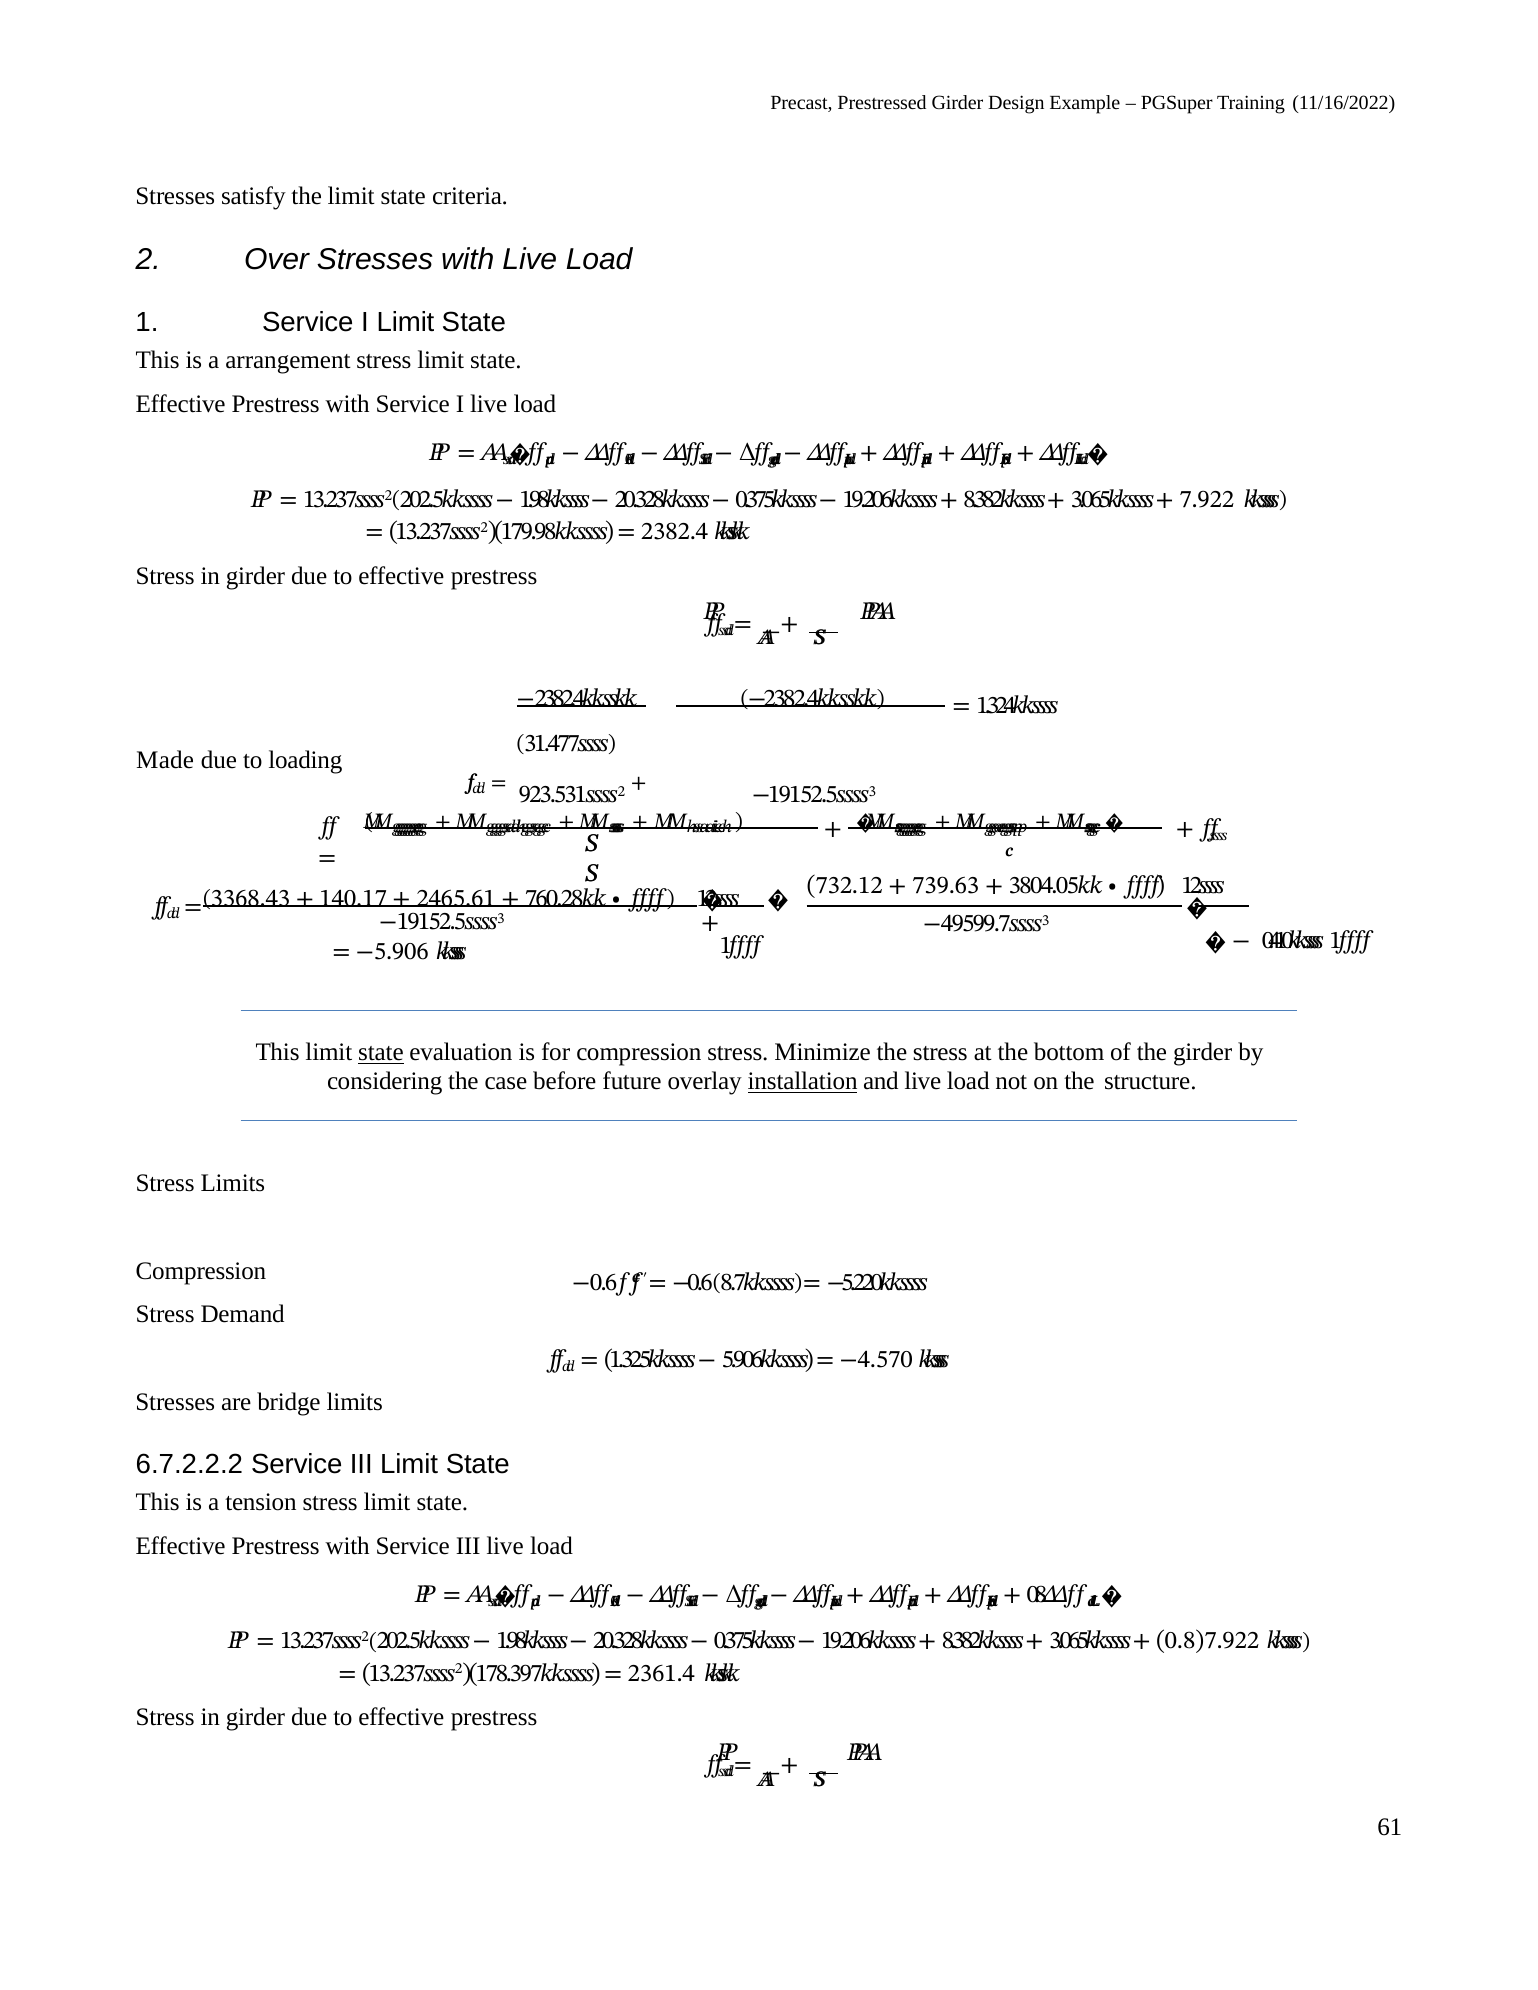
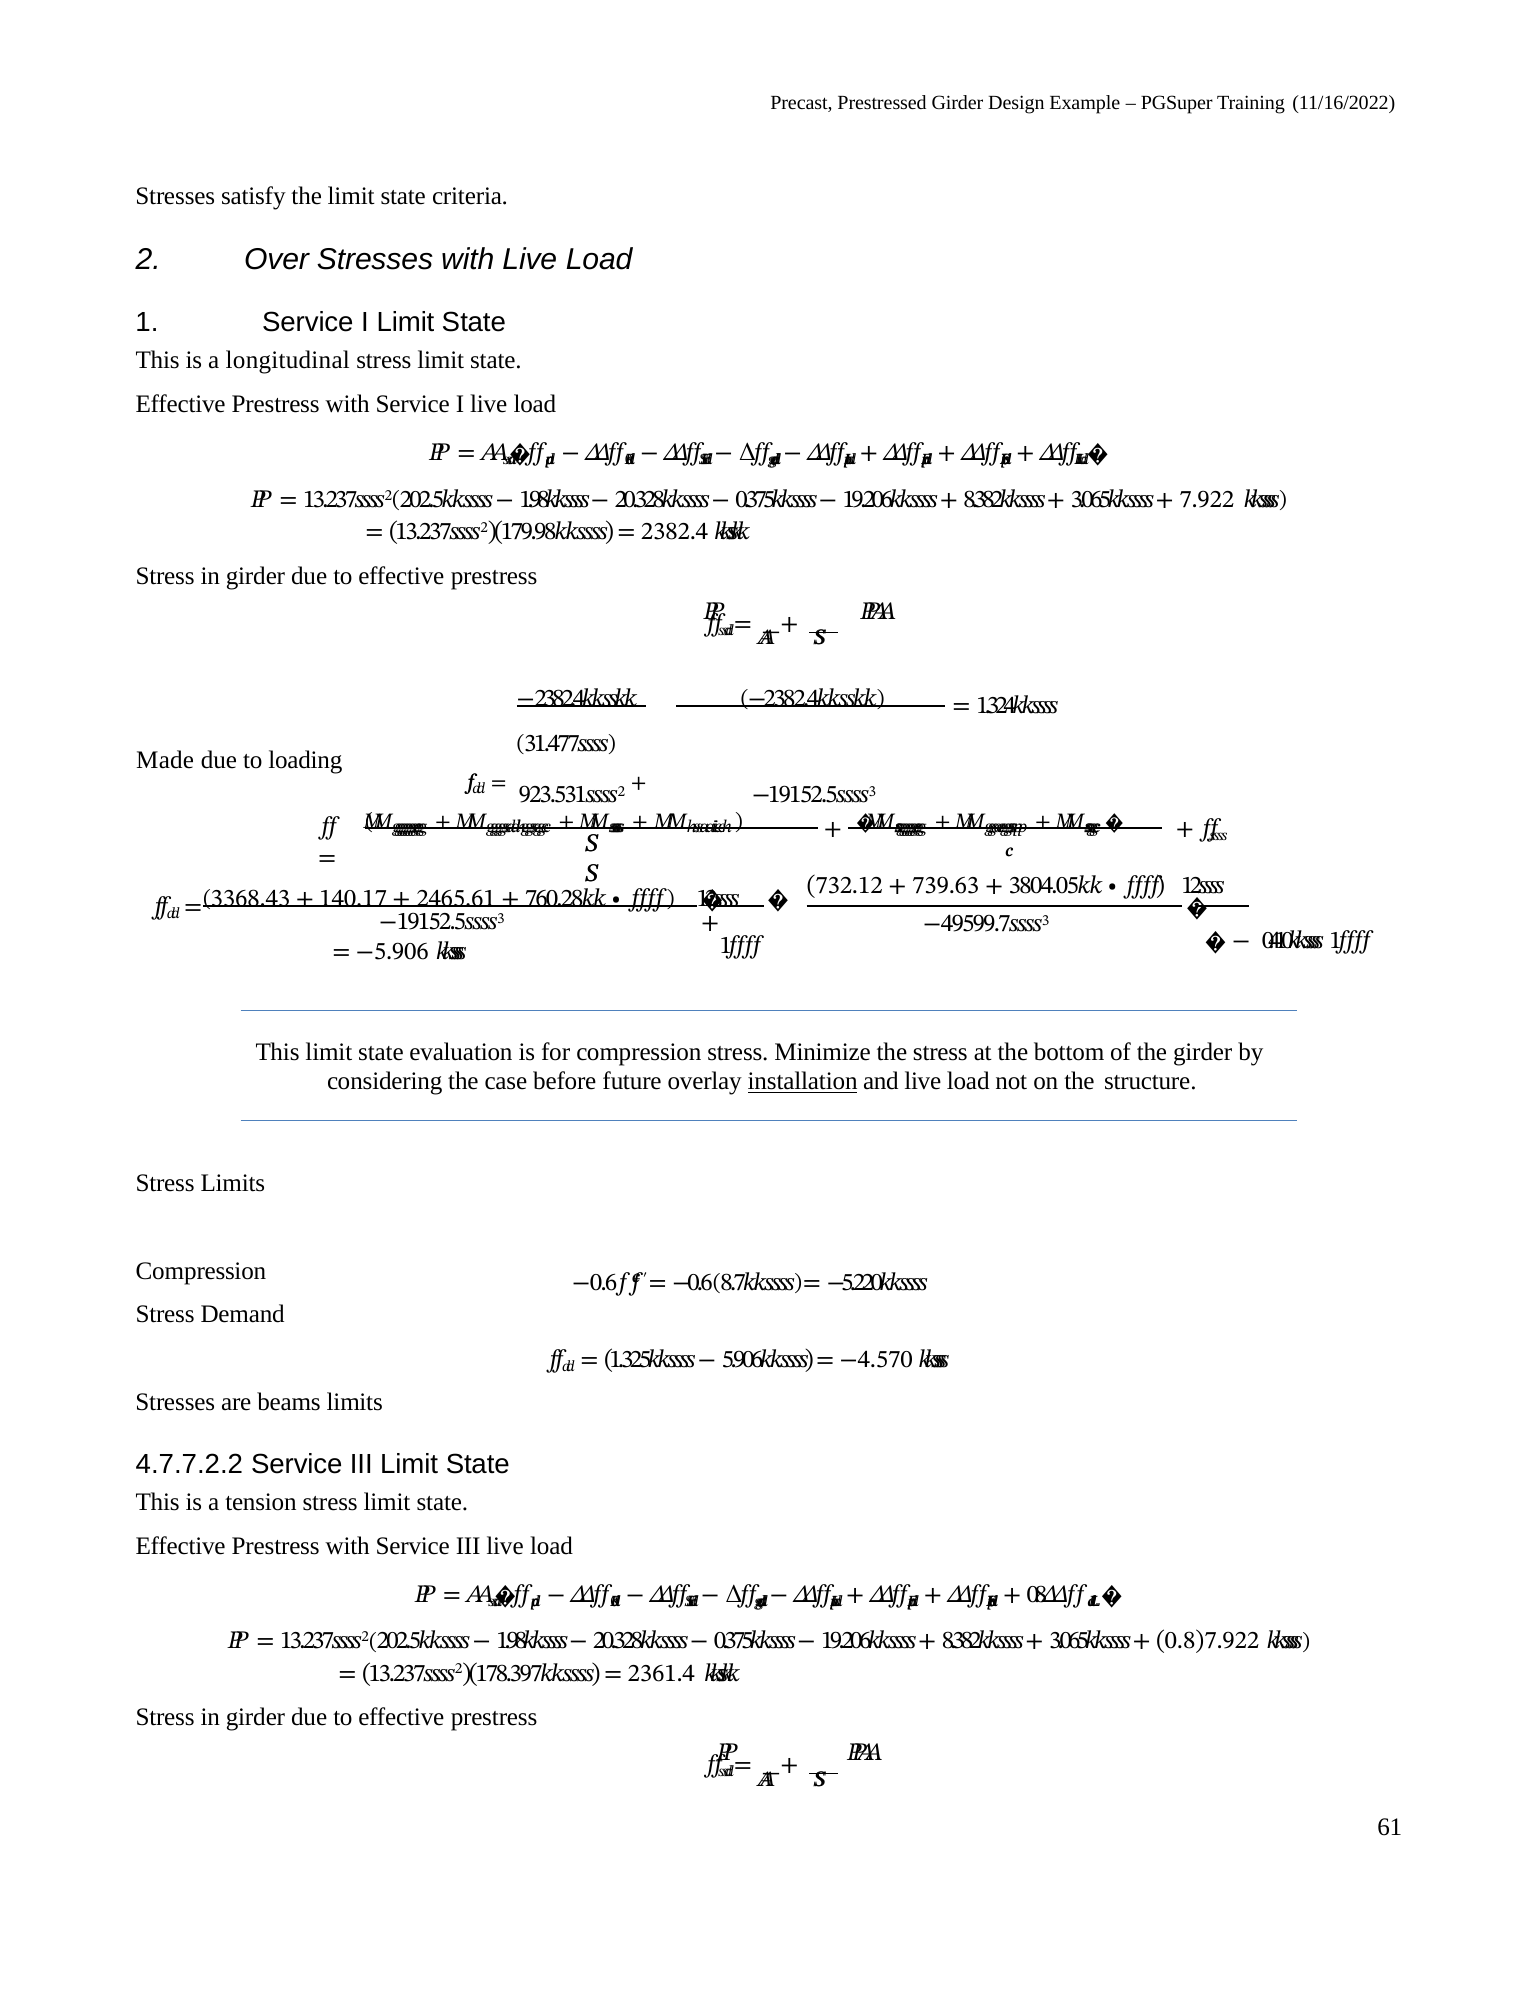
arrangement: arrangement -> longitudinal (288, 361)
state underline: present -> none (381, 1053)
bridge: bridge -> beams (289, 1403)
6.7.2.2.2: 6.7.2.2.2 -> 4.7.7.2.2 (189, 1464)
